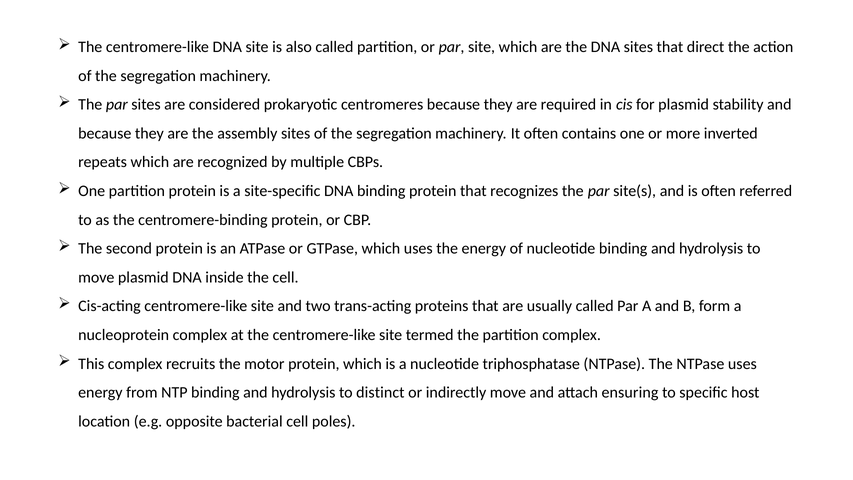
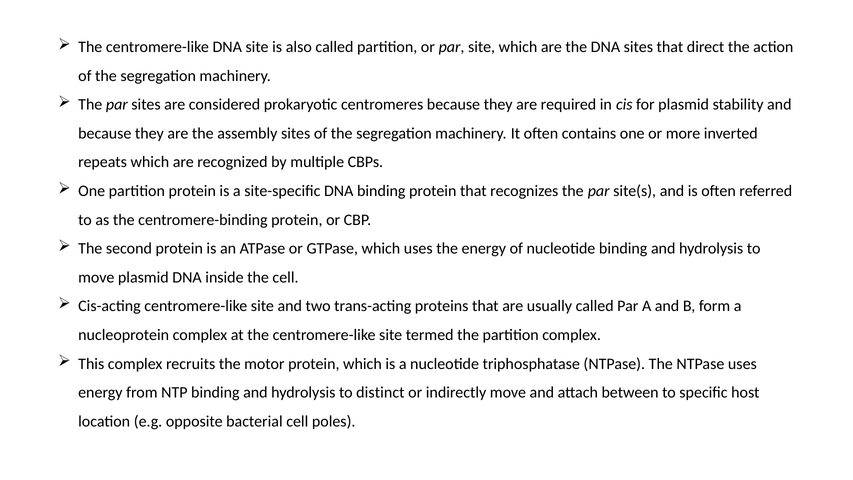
ensuring: ensuring -> between (630, 392)
